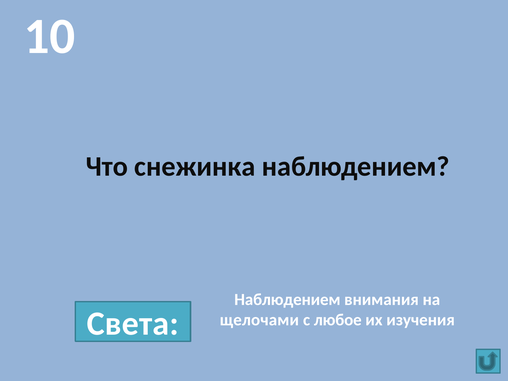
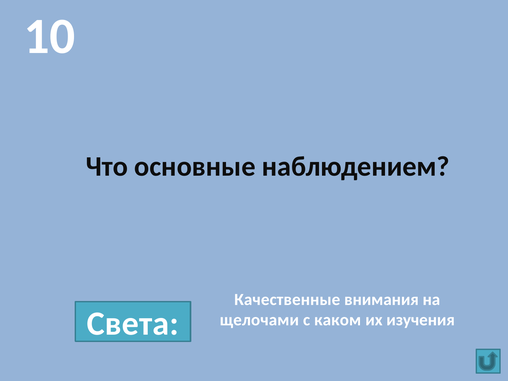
снежинка: снежинка -> основные (195, 167)
Наблюдением: Наблюдением -> Качественные (287, 300)
любое: любое -> каком (338, 320)
